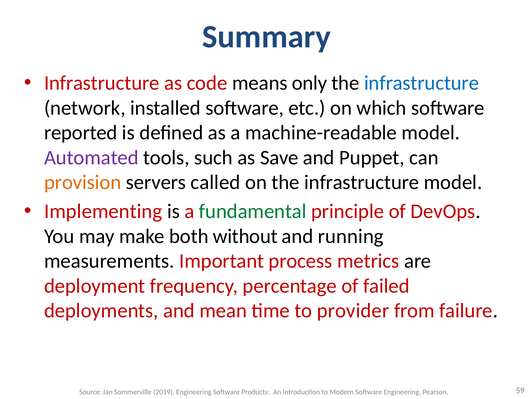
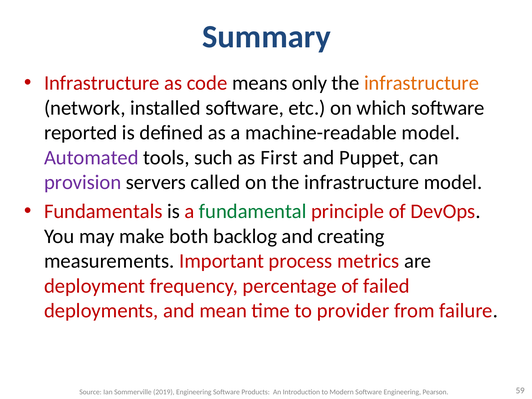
infrastructure colour: blue -> orange (422, 83)
Save: Save -> First (279, 158)
provision colour: orange -> purple (83, 182)
Implementing: Implementing -> Fundamentals (103, 211)
without: without -> backlog (245, 236)
running: running -> creating (351, 236)
